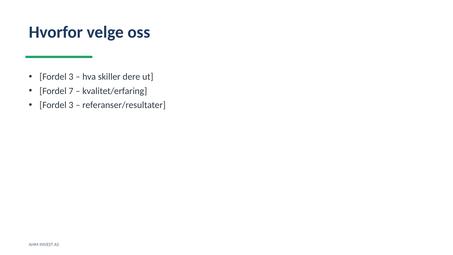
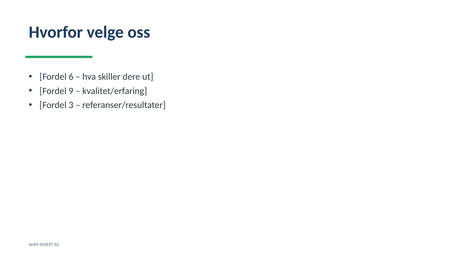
3: 3 -> 6 (71, 77)
7: 7 -> 9 (71, 91)
